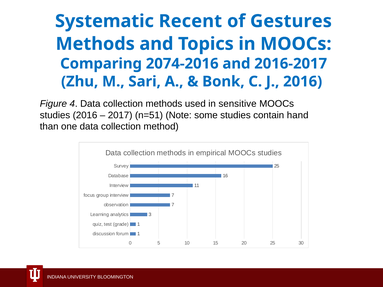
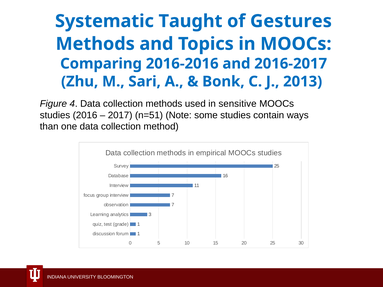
Recent: Recent -> Taught (190, 21)
2074-2016: 2074-2016 -> 2016-2016 (182, 64)
J 2016: 2016 -> 2013 (303, 82)
hand: hand -> ways (298, 115)
